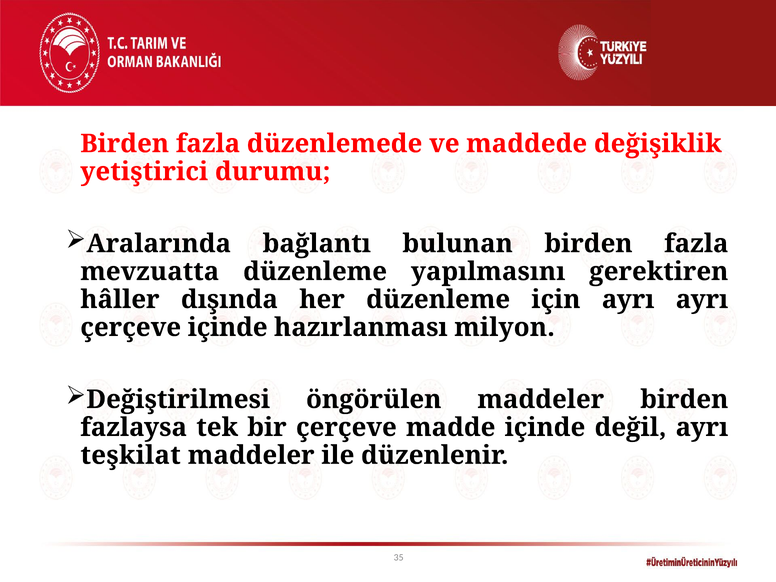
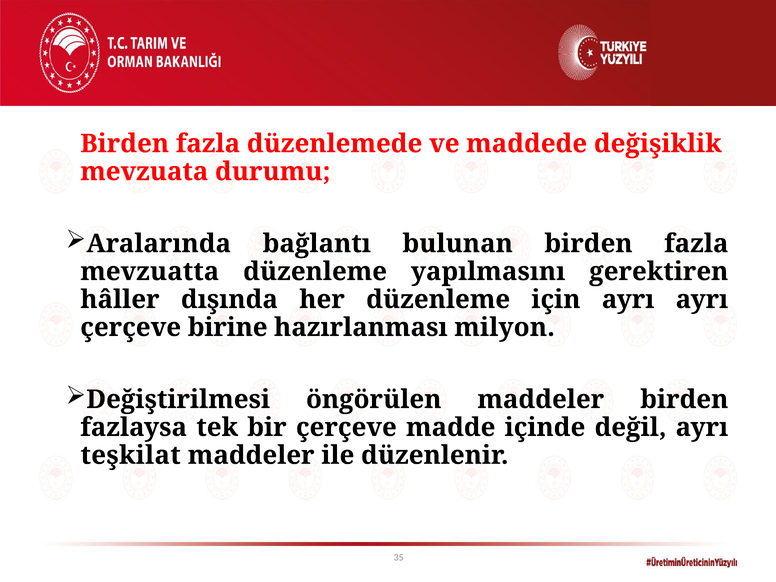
yetiştirici: yetiştirici -> mevzuata (144, 172)
çerçeve içinde: içinde -> birine (228, 327)
